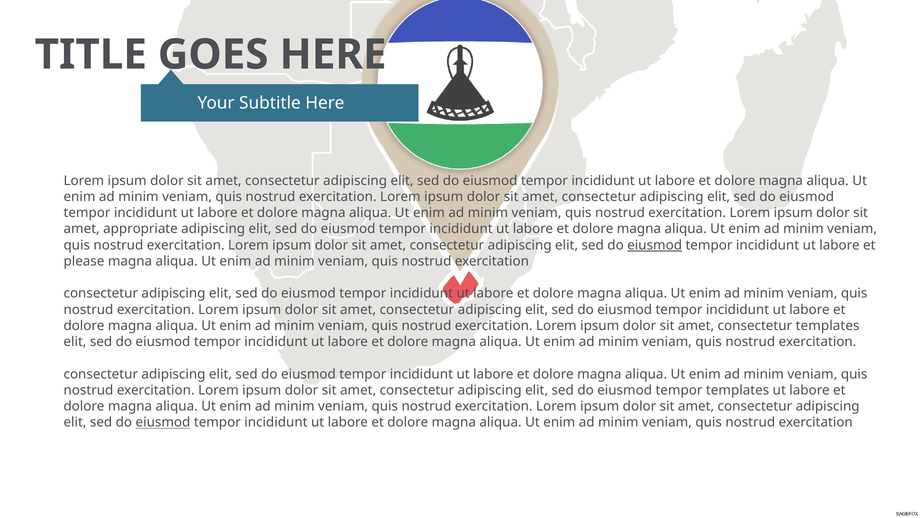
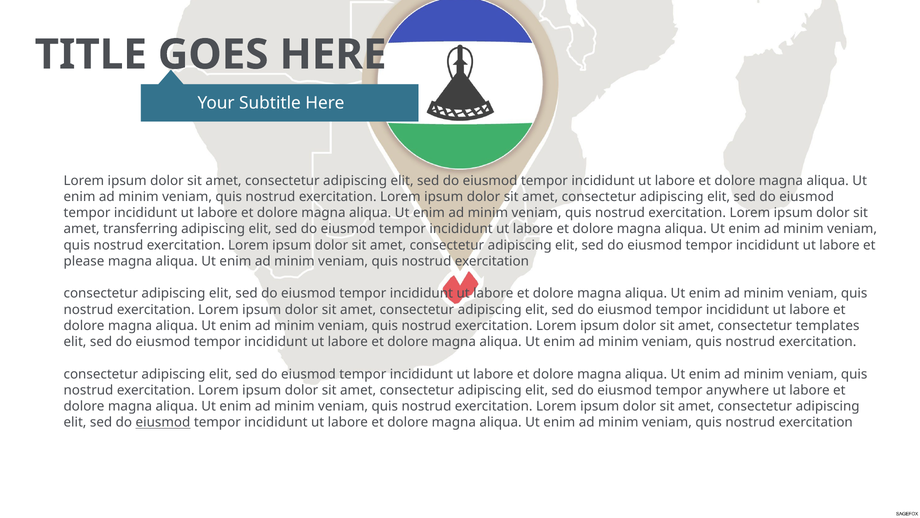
appropriate: appropriate -> transferring (141, 229)
eiusmod underline: present -> none (655, 245)
tempor templates: templates -> anywhere (738, 390)
